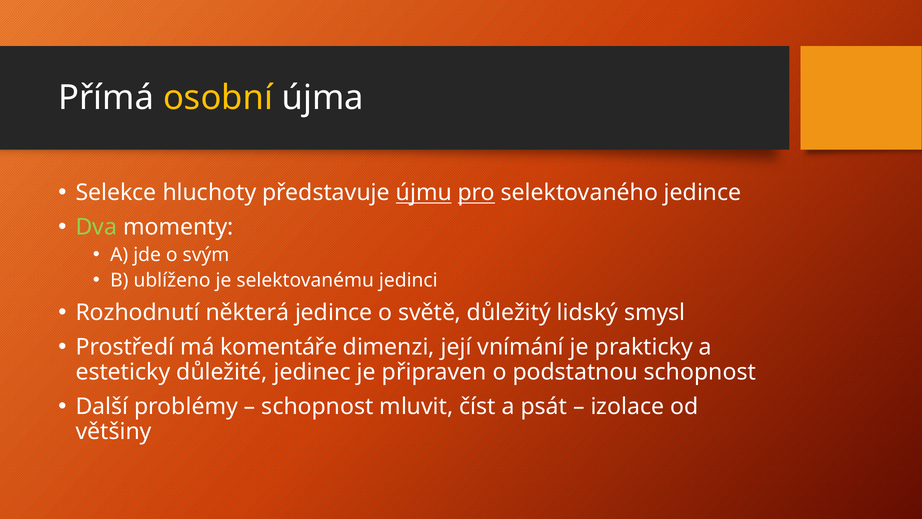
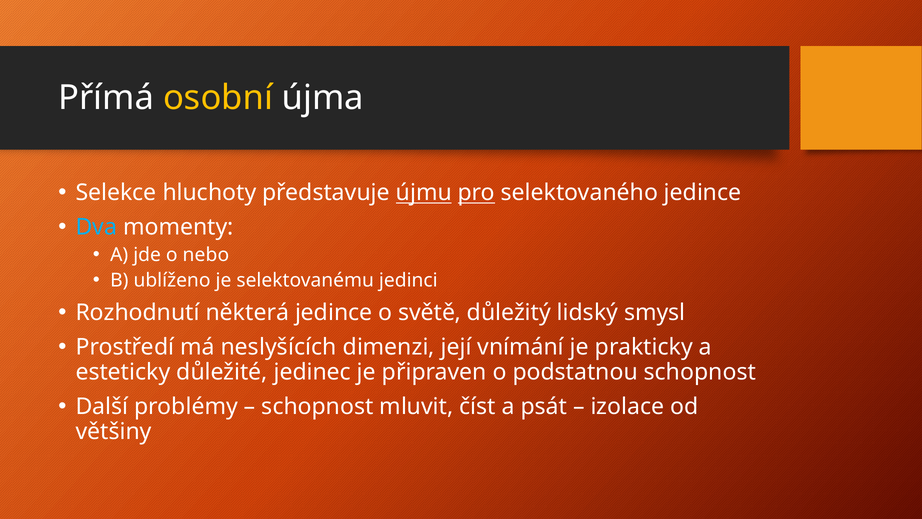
Dva colour: light green -> light blue (96, 227)
svým: svým -> nebo (206, 255)
komentáře: komentáře -> neslyšících (279, 347)
